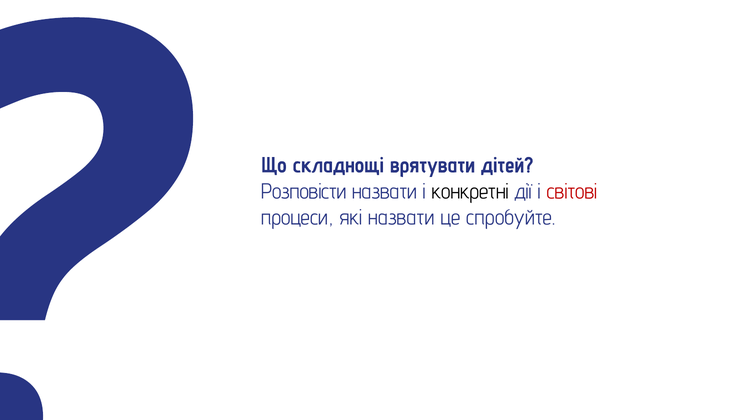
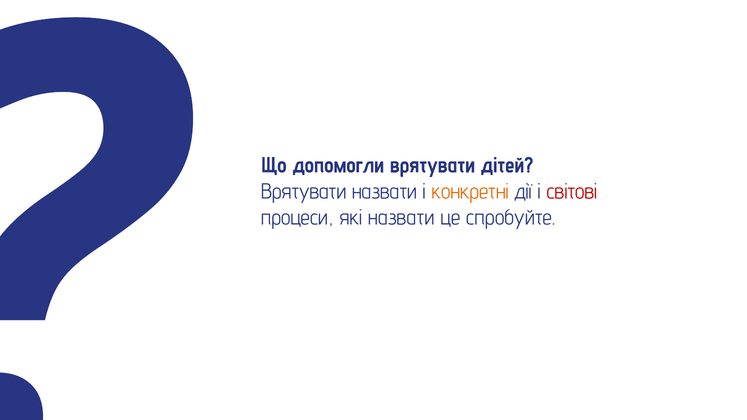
складнощі: складнощі -> допомогли (338, 165)
Розповісти: Розповісти -> Врятувати (304, 191)
конкретні colour: black -> orange (470, 191)
